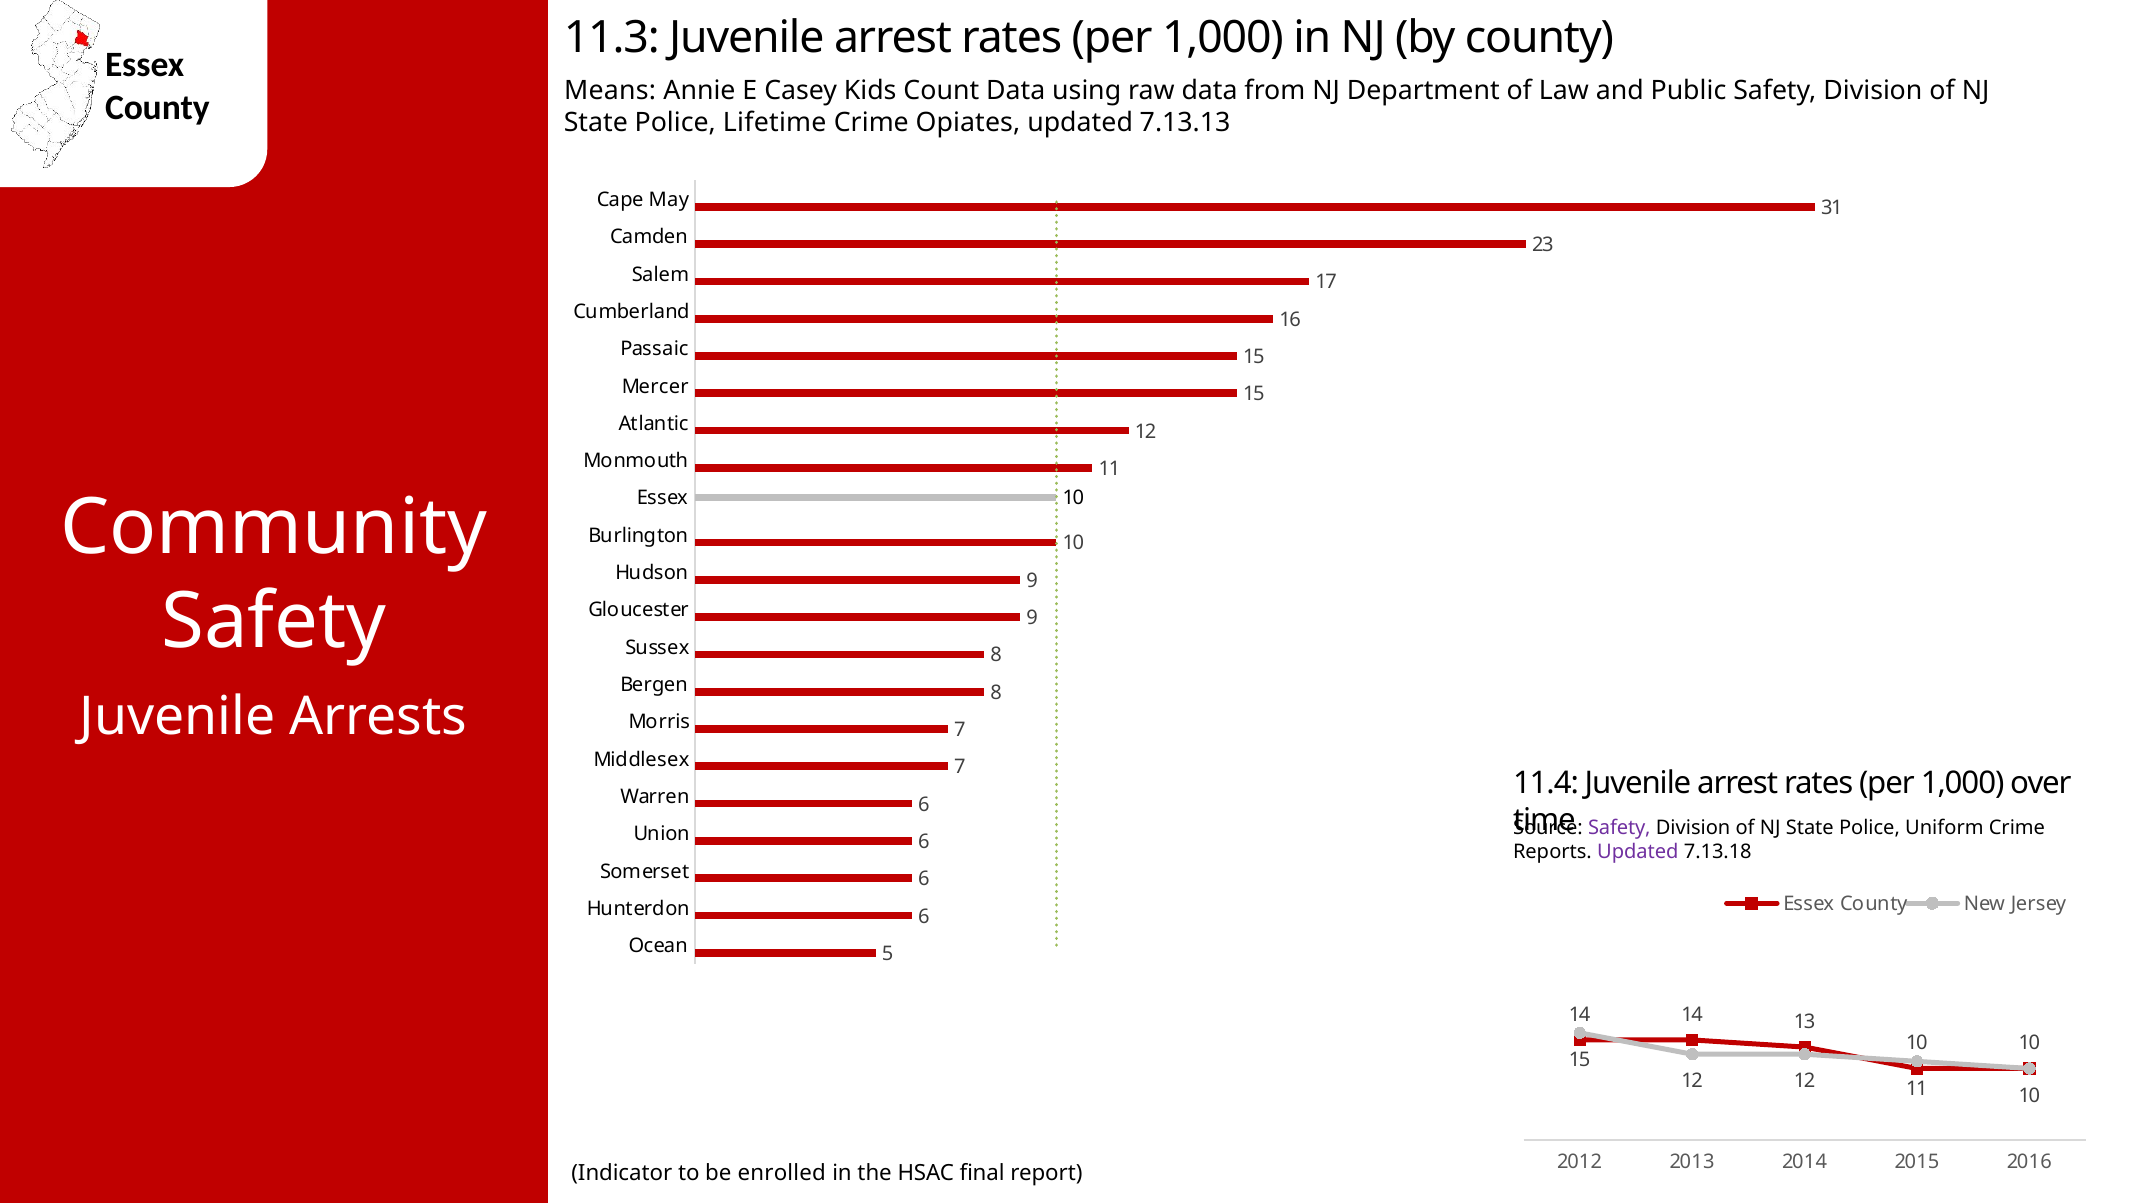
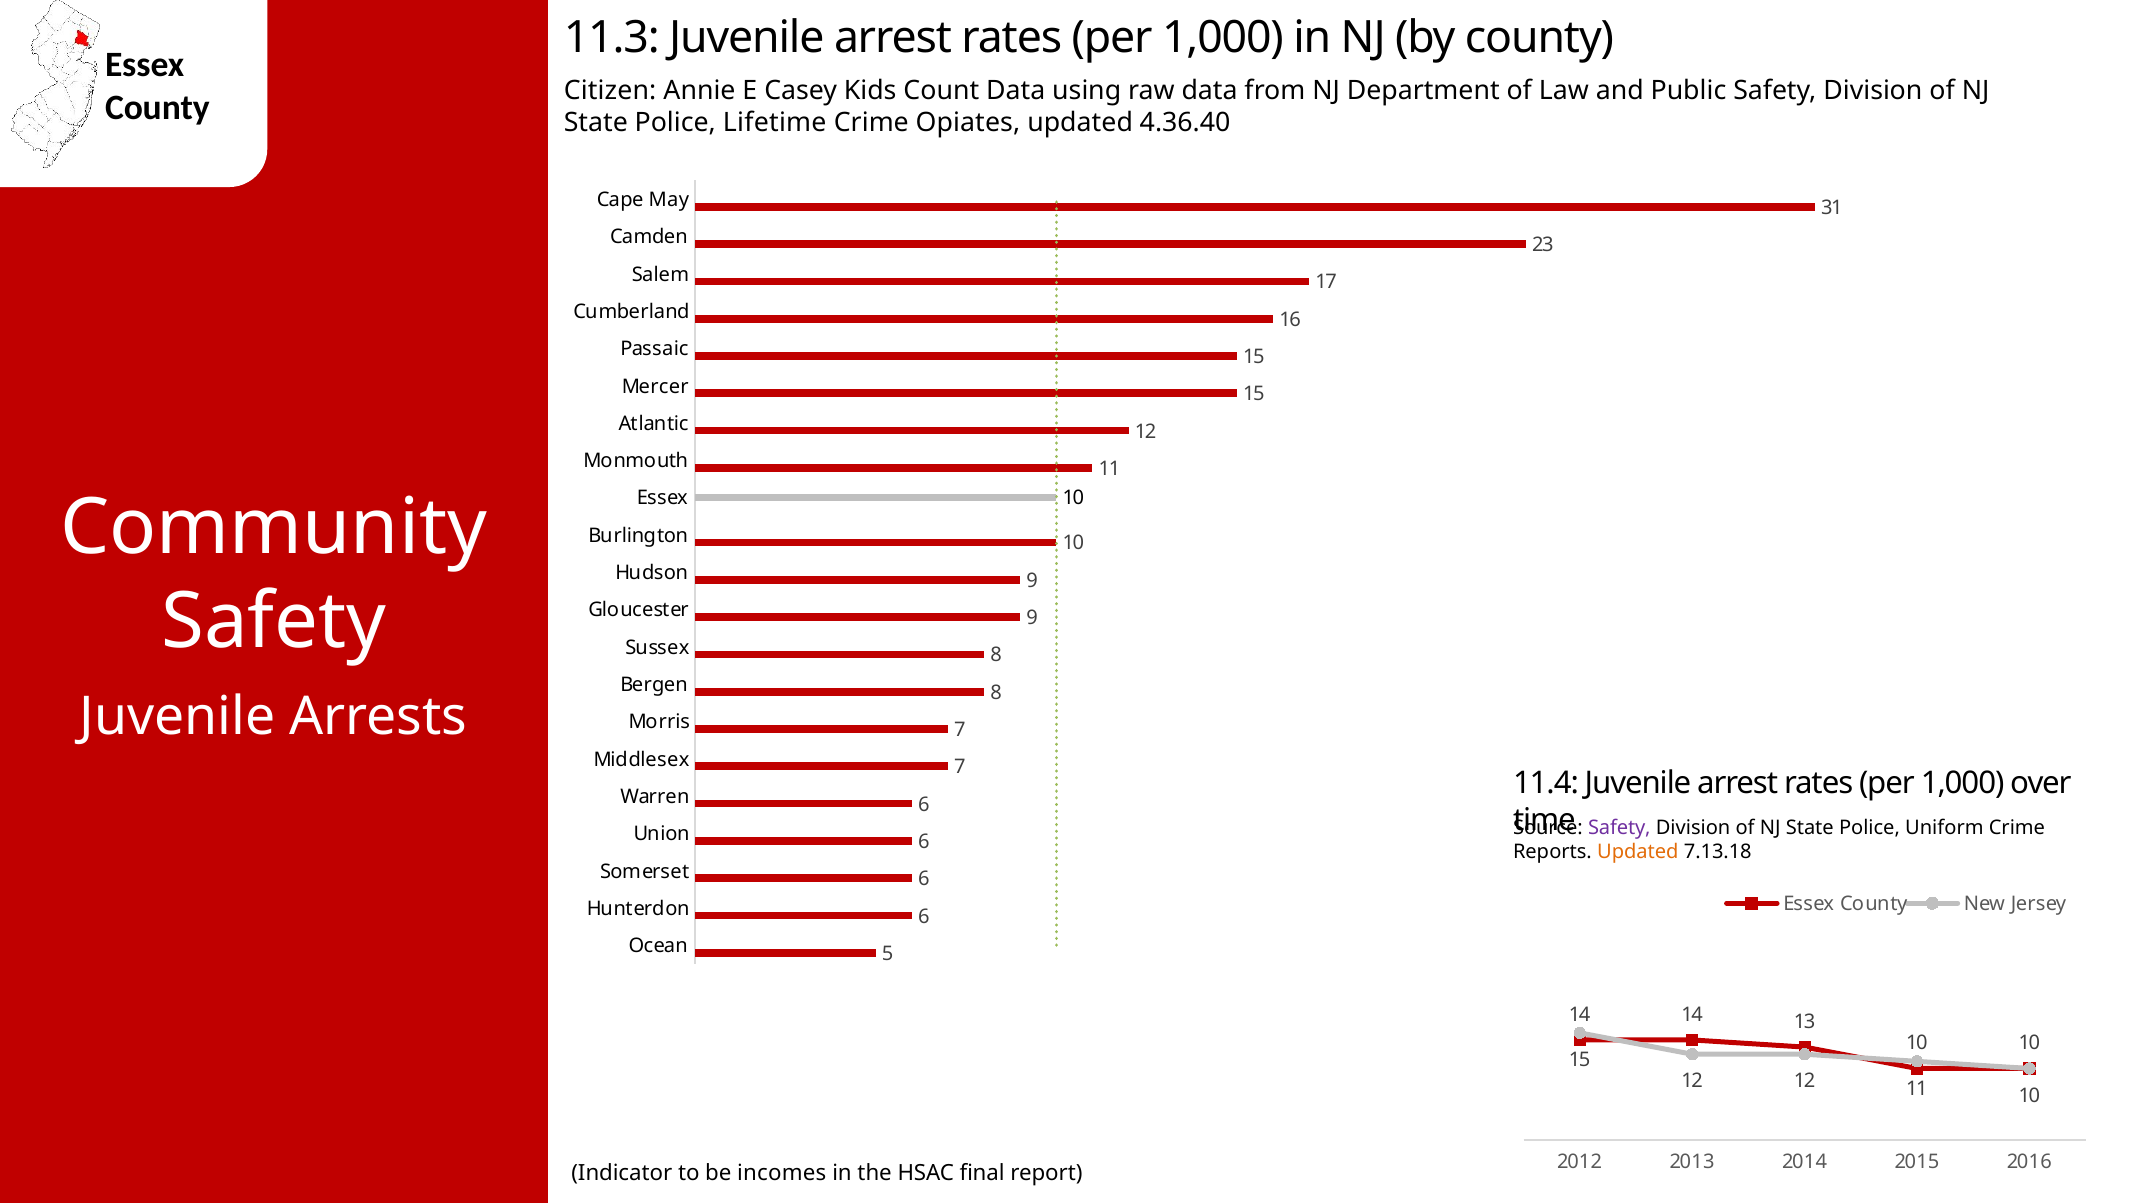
Means: Means -> Citizen (610, 90)
7.13.13: 7.13.13 -> 4.36.40 (1185, 122)
Updated colour: purple -> orange (1638, 852)
enrolled: enrolled -> incomes (782, 1174)
